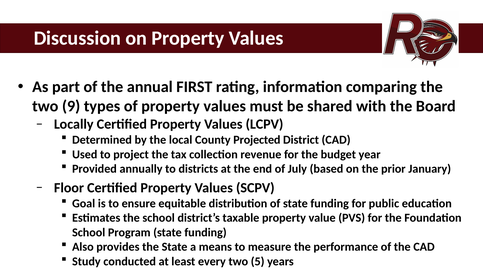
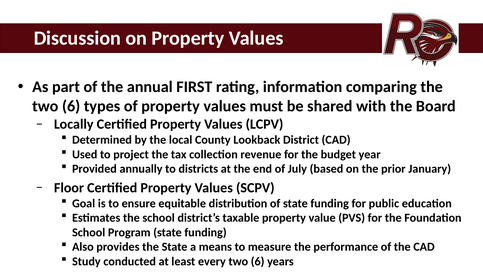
9: 9 -> 6 (71, 106)
Projected: Projected -> Lookback (257, 140)
every two 5: 5 -> 6 (258, 261)
